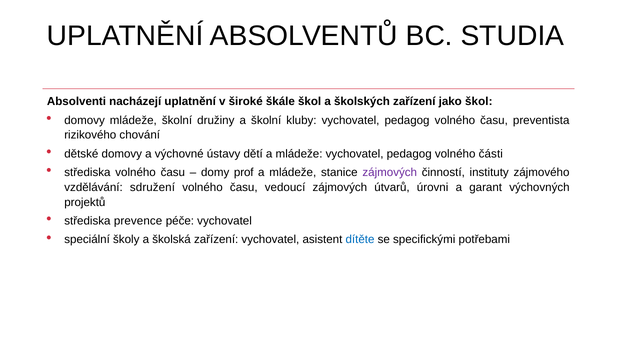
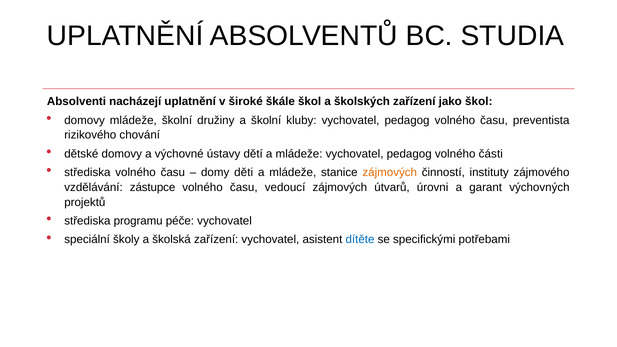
prof: prof -> děti (244, 173)
zájmových colour: purple -> orange (390, 173)
sdružení: sdružení -> zástupce (153, 187)
prevence: prevence -> programu (138, 221)
